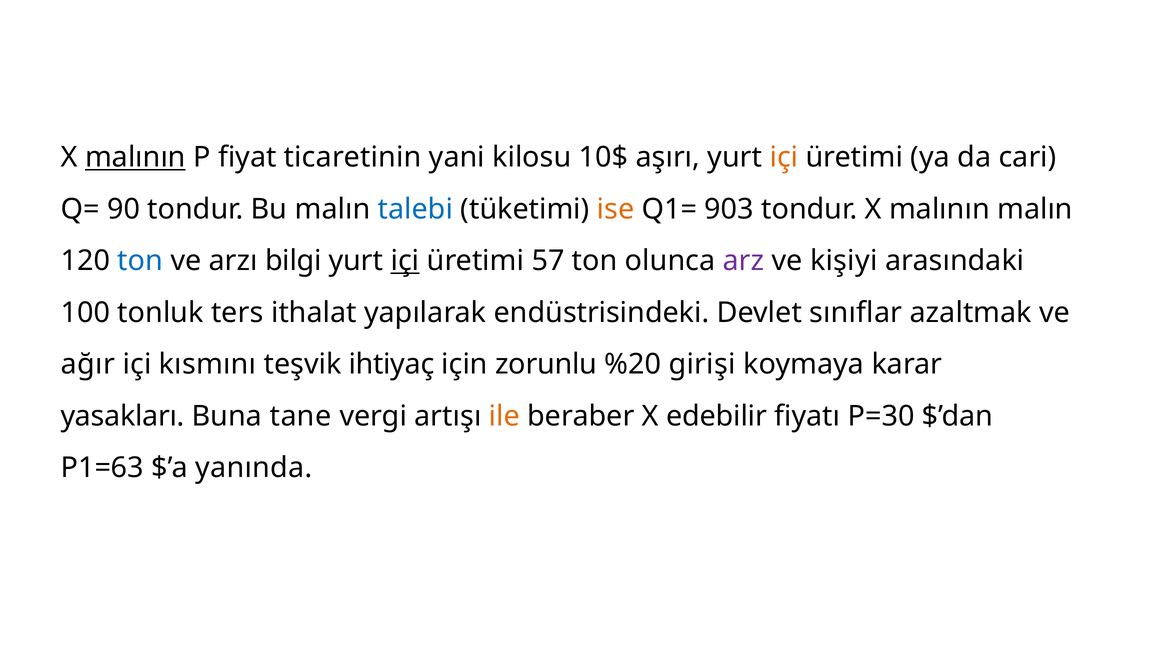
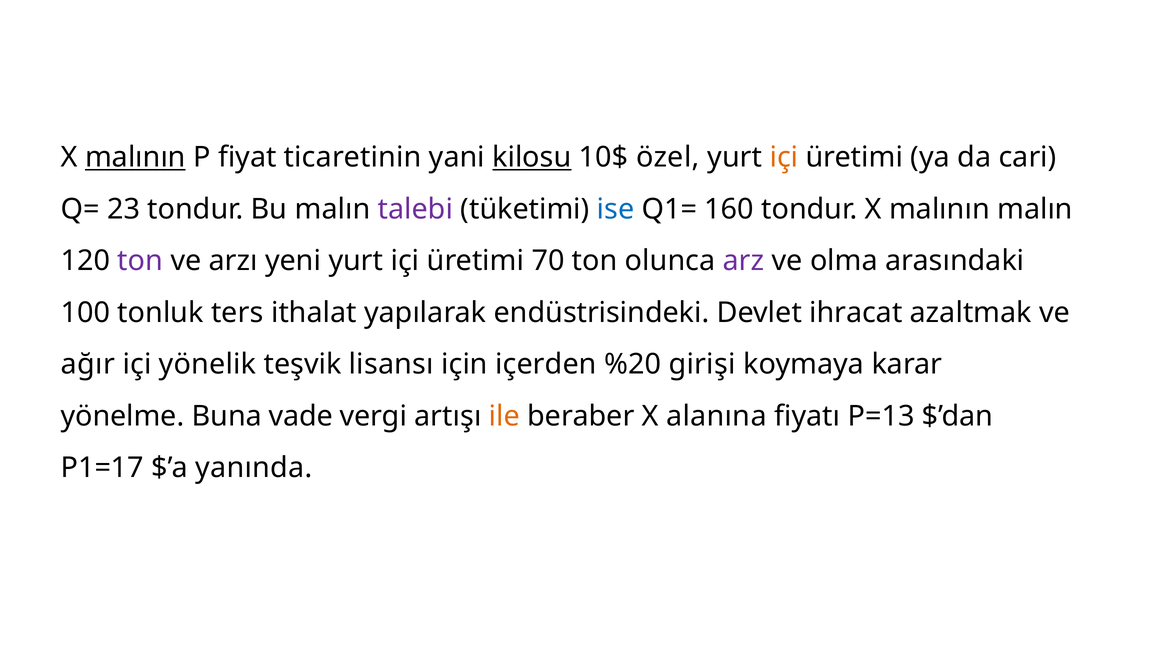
kilosu underline: none -> present (532, 157)
aşırı: aşırı -> özel (668, 157)
90: 90 -> 23 (124, 209)
talebi colour: blue -> purple (415, 209)
ise colour: orange -> blue (616, 209)
903: 903 -> 160 (729, 209)
ton colour: blue -> purple (140, 261)
bilgi: bilgi -> yeni (293, 261)
içi underline: present -> none (405, 261)
57: 57 -> 70 (548, 261)
kişiyi: kişiyi -> olma (844, 261)
sınıflar: sınıflar -> ihracat (856, 313)
kısmını: kısmını -> yönelik (208, 364)
ihtiyaç: ihtiyaç -> lisansı (391, 364)
zorunlu: zorunlu -> içerden (546, 364)
yasakları: yasakları -> yönelme (122, 416)
tane: tane -> vade (301, 416)
edebilir: edebilir -> alanına (716, 416)
P=30: P=30 -> P=13 (881, 416)
P1=63: P1=63 -> P1=17 (102, 468)
